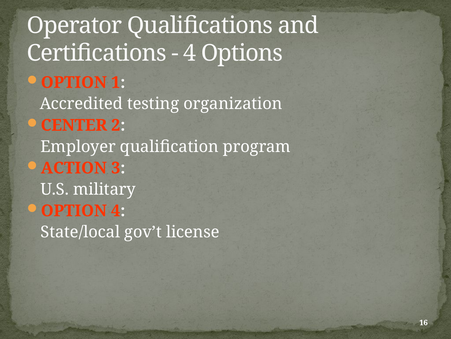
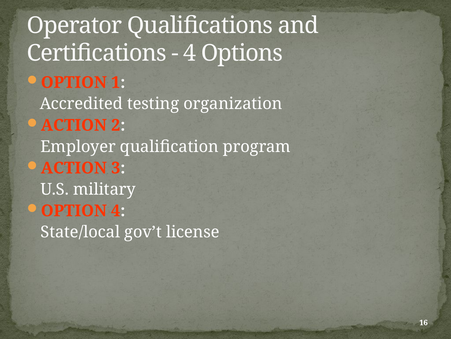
CENTER: CENTER -> ACTION (74, 125)
